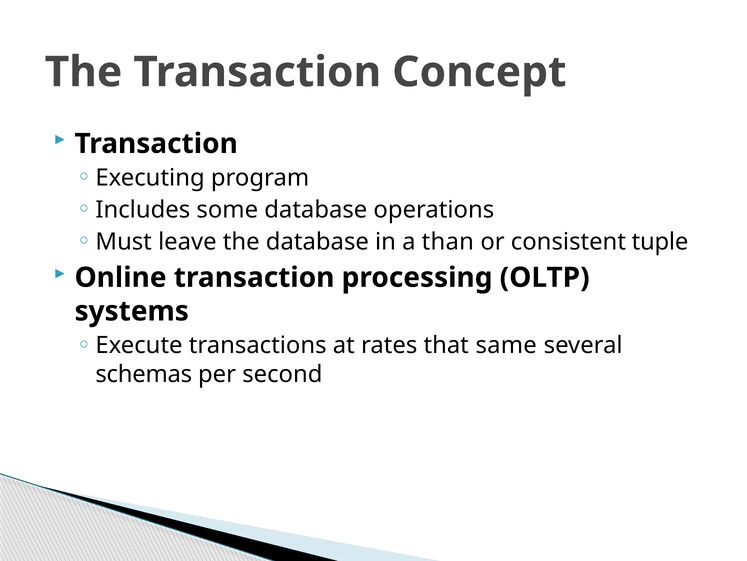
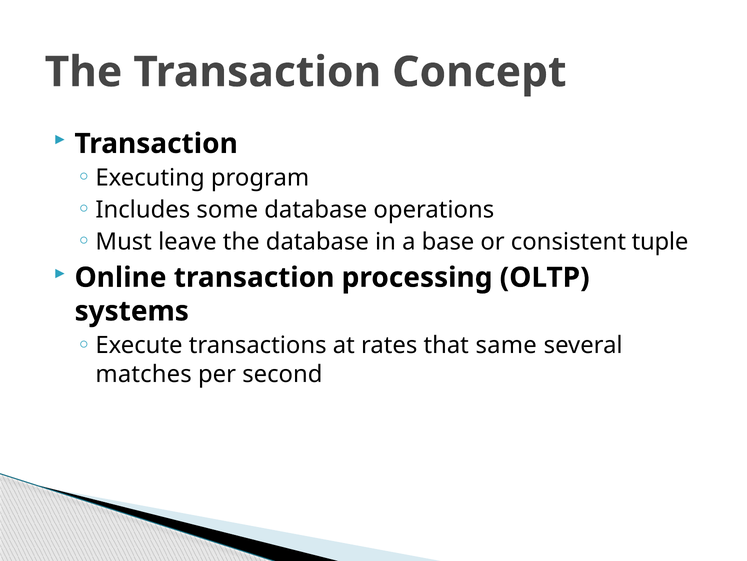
than: than -> base (448, 242)
schemas: schemas -> matches (144, 374)
